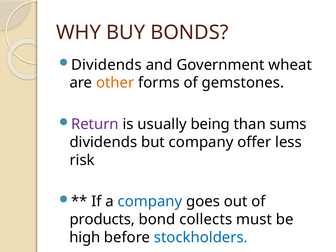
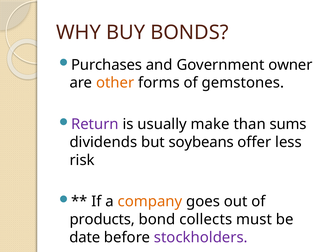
Dividends: Dividends -> Purchases (107, 65)
wheat: wheat -> owner (290, 65)
being: being -> make (210, 124)
but company: company -> soybeans (201, 142)
company colour: blue -> orange (150, 202)
high: high -> date (85, 237)
stockholders colour: blue -> purple (201, 237)
